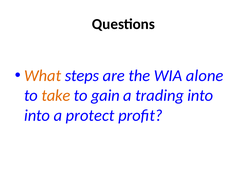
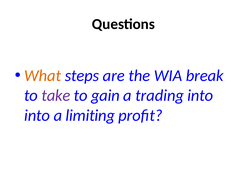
alone: alone -> break (205, 75)
take colour: orange -> purple (56, 95)
protect: protect -> limiting (90, 115)
